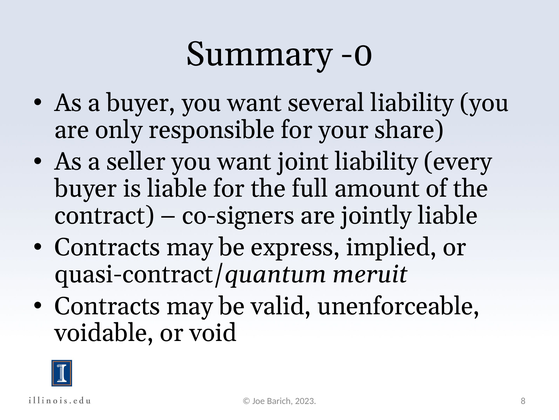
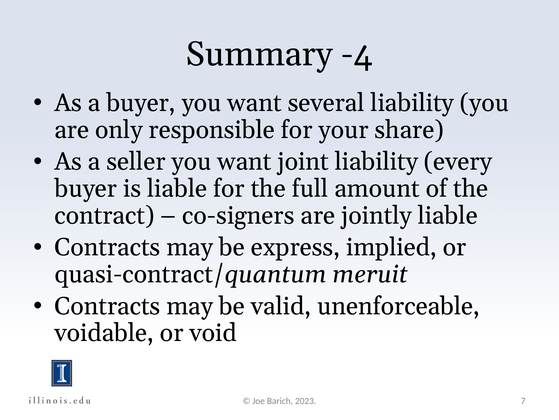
-0: -0 -> -4 (357, 54)
8: 8 -> 7 (523, 400)
